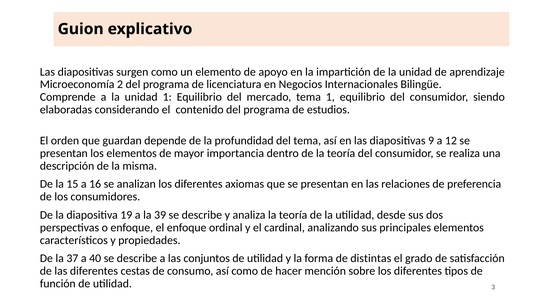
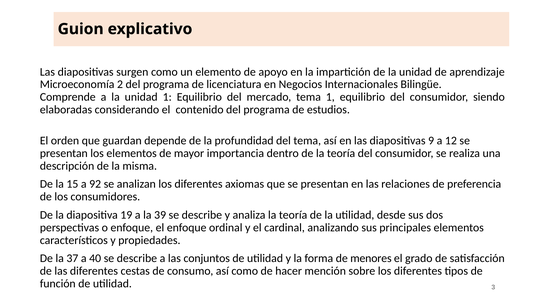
16: 16 -> 92 (95, 184)
distintas: distintas -> menores (371, 259)
